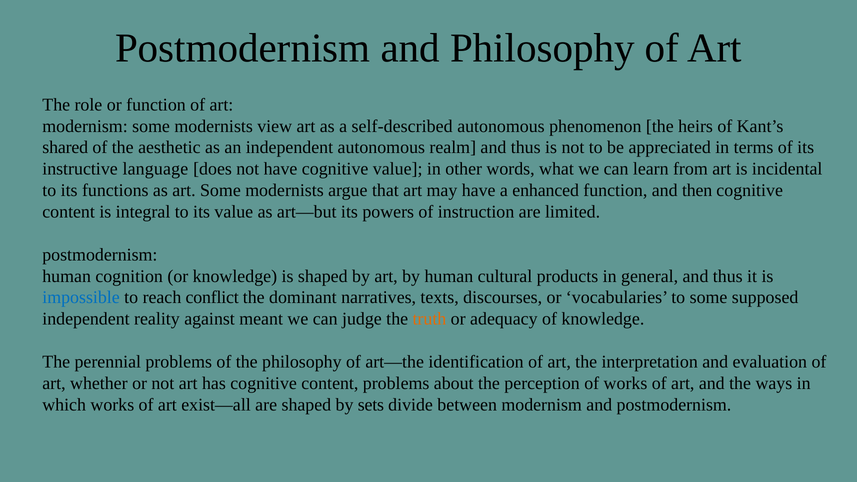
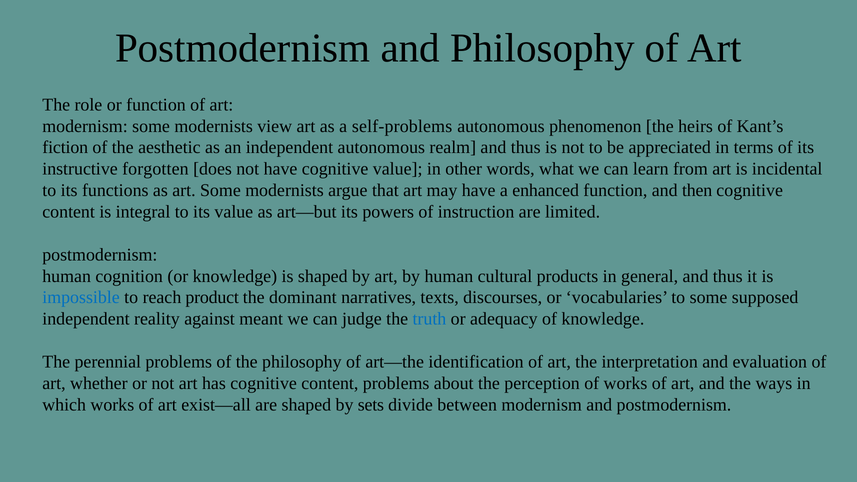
self-described: self-described -> self-problems (402, 126)
shared: shared -> fiction (65, 148)
language: language -> forgotten (155, 169)
conflict: conflict -> product (212, 298)
truth colour: orange -> blue (429, 319)
